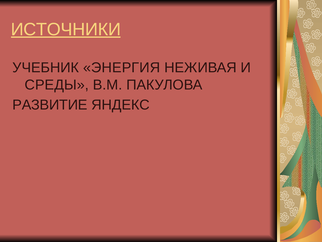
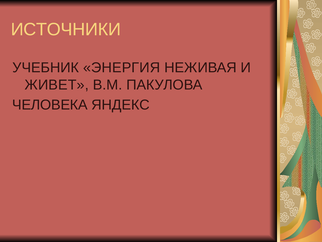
ИСТОЧНИКИ underline: present -> none (66, 29)
СРЕДЫ: СРЕДЫ -> ЖИВЕТ (57, 85)
РАЗВИТИЕ: РАЗВИТИЕ -> ЧЕЛОВЕКА (50, 105)
